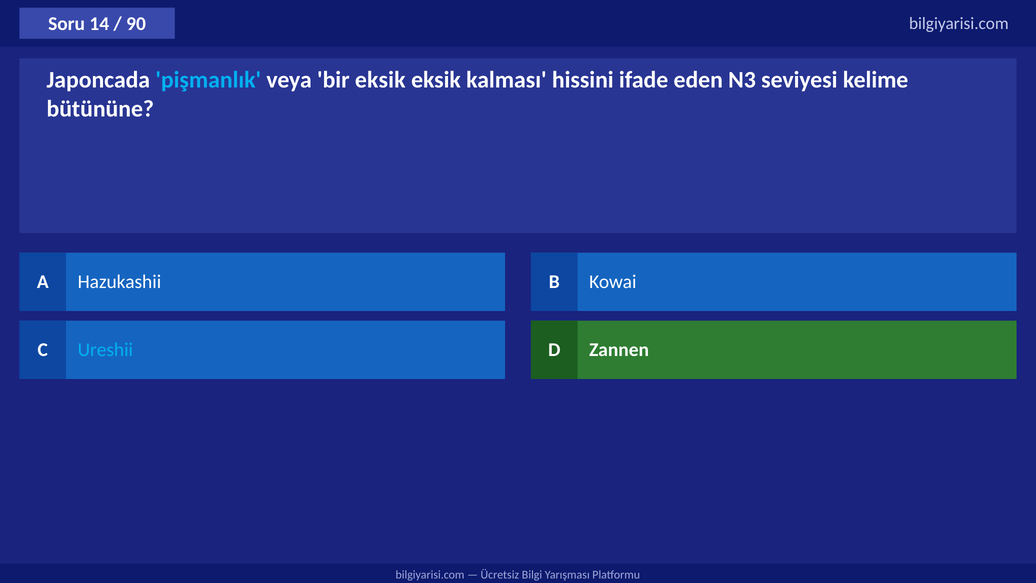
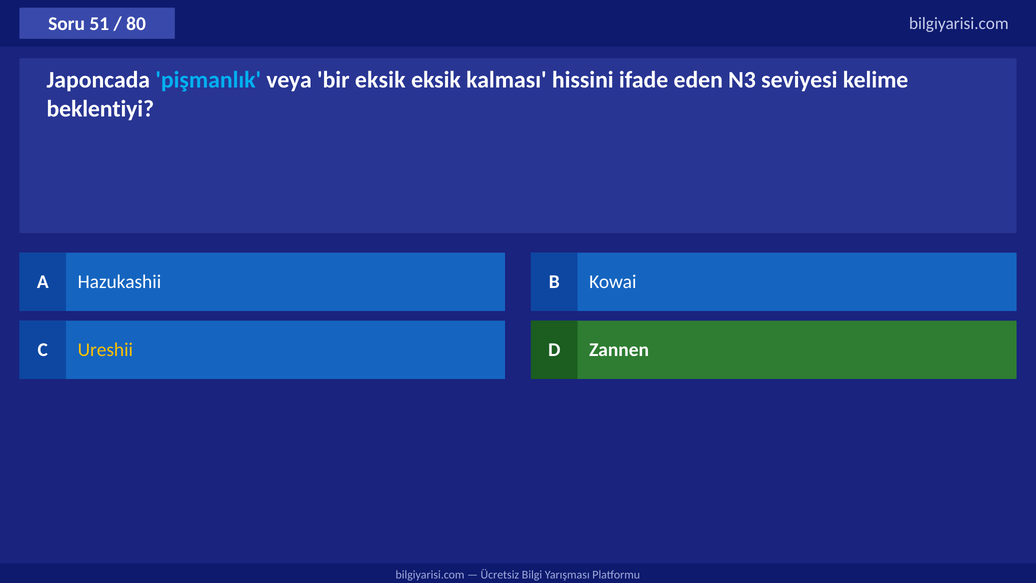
14: 14 -> 51 (99, 24)
90: 90 -> 80 (136, 24)
bütününe: bütününe -> beklentiyi (100, 109)
Ureshii colour: light blue -> yellow (105, 350)
